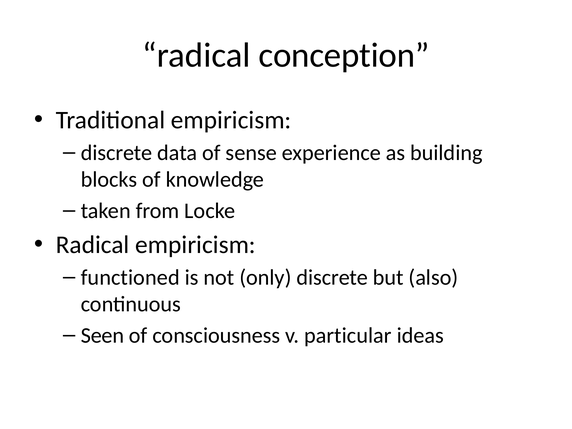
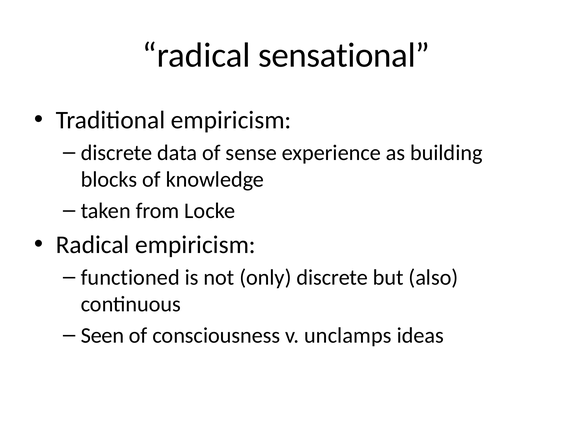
conception: conception -> sensational (344, 55)
particular: particular -> unclamps (348, 335)
